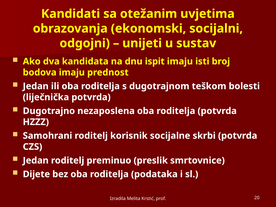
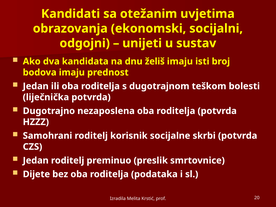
ispit: ispit -> želiš (155, 61)
